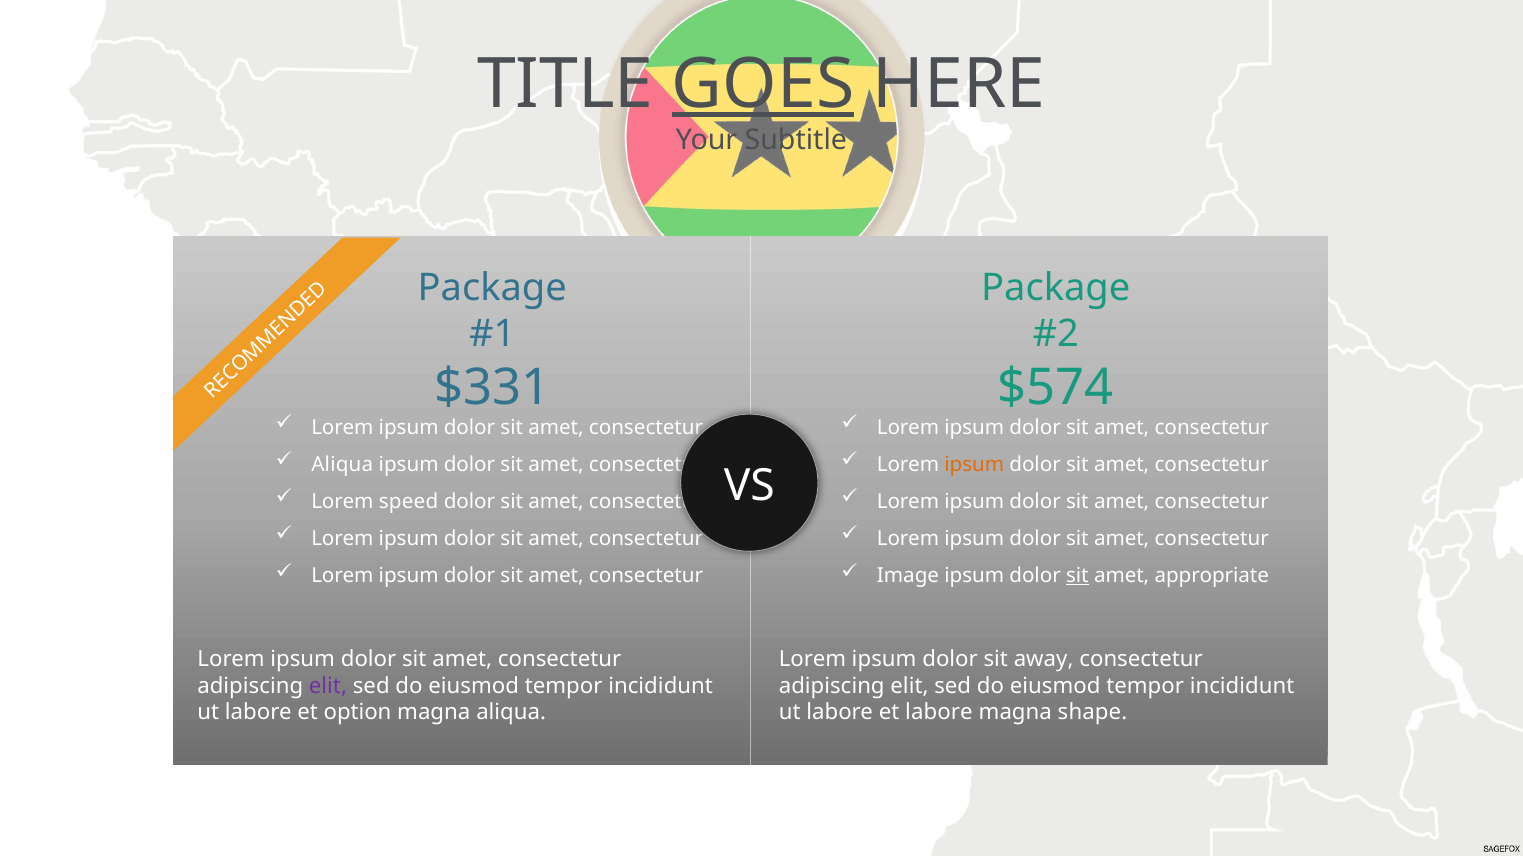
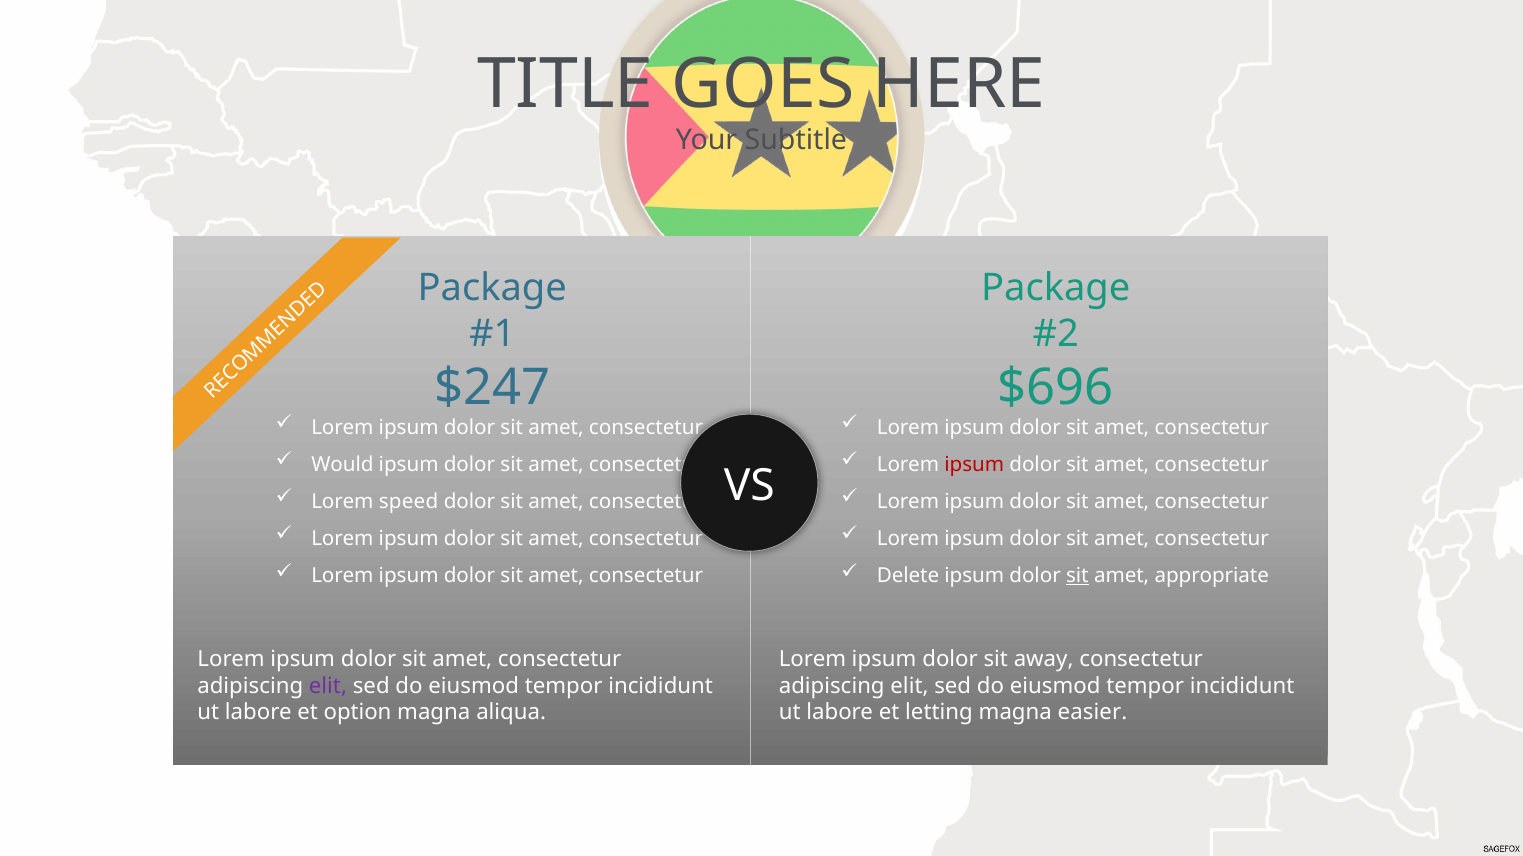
GOES underline: present -> none (763, 85)
$331: $331 -> $247 (492, 388)
$574: $574 -> $696 (1056, 388)
Aliqua: Aliqua -> Would (342, 465)
ipsum colour: orange -> red (974, 465)
Image: Image -> Delete (908, 576)
et labore: labore -> letting (939, 713)
shape: shape -> easier (1093, 713)
